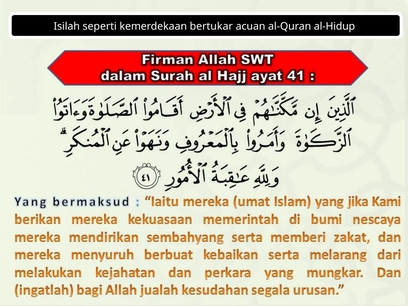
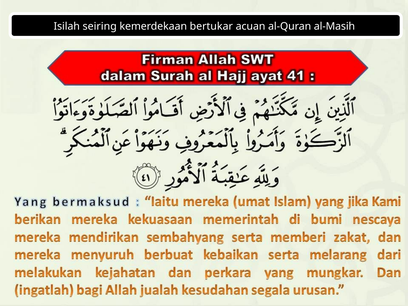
seperti: seperti -> seiring (100, 26)
al-Hidup: al-Hidup -> al-Masih (334, 26)
